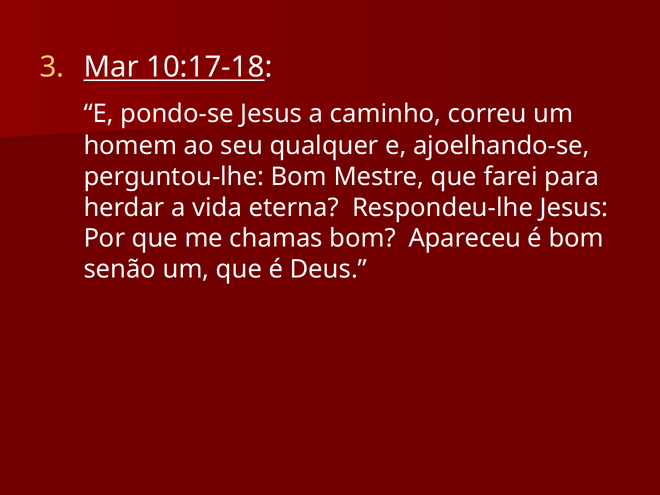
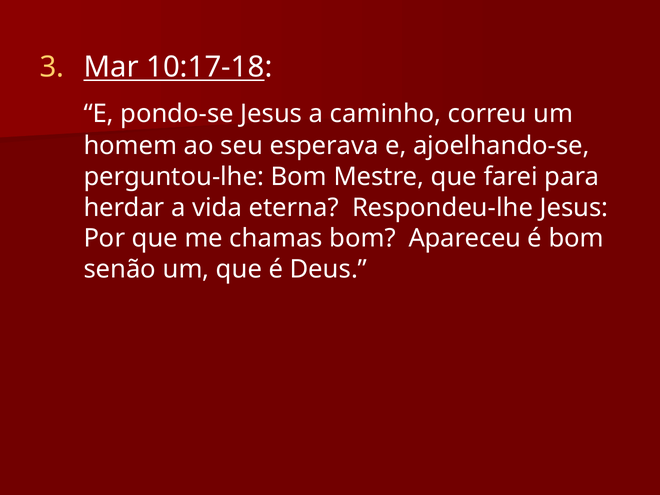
qualquer: qualquer -> esperava (324, 146)
